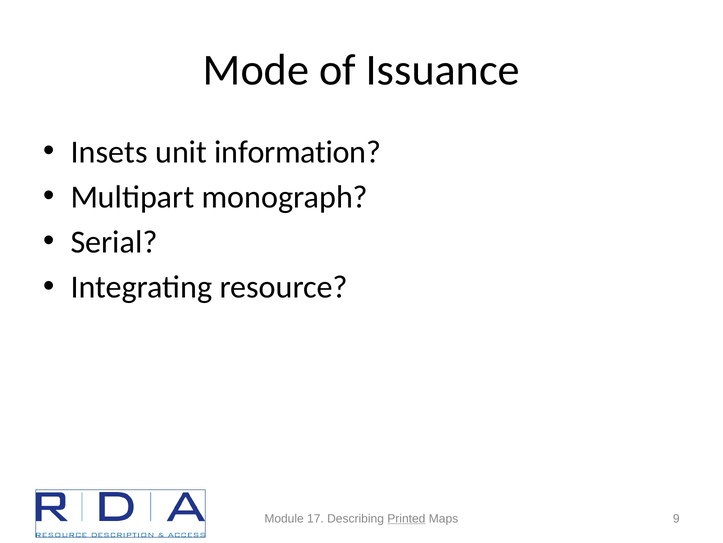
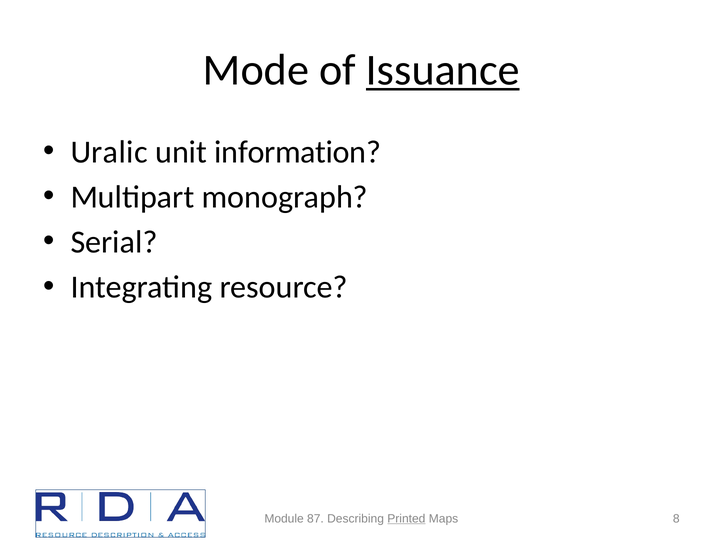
Issuance underline: none -> present (443, 70)
Insets: Insets -> Uralic (109, 152)
17: 17 -> 87 (315, 518)
9: 9 -> 8 (676, 518)
